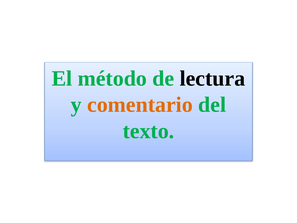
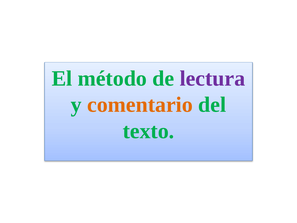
lectura colour: black -> purple (212, 78)
